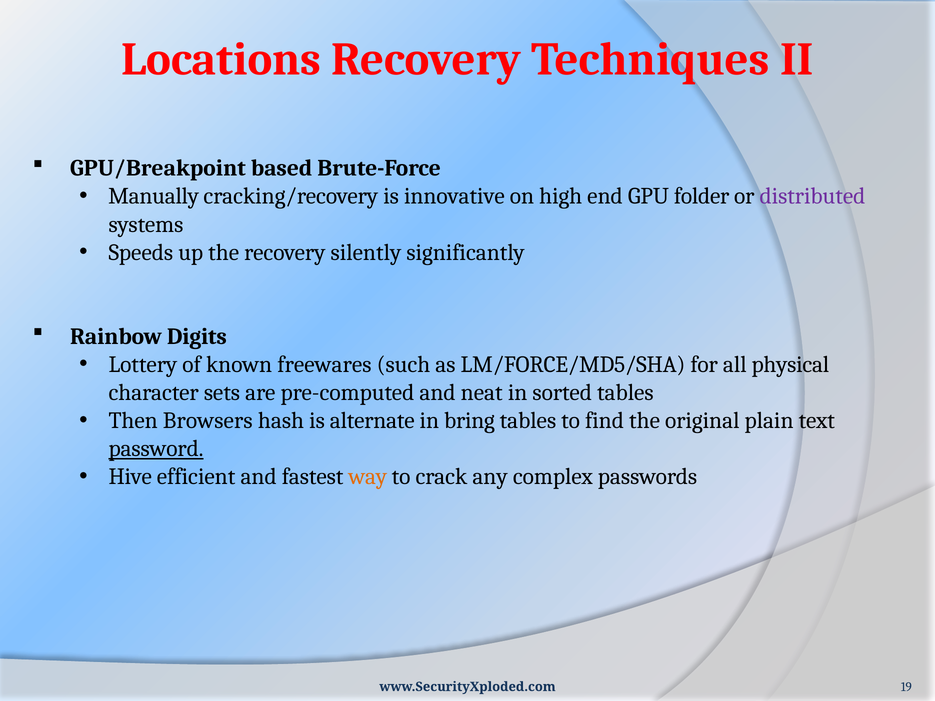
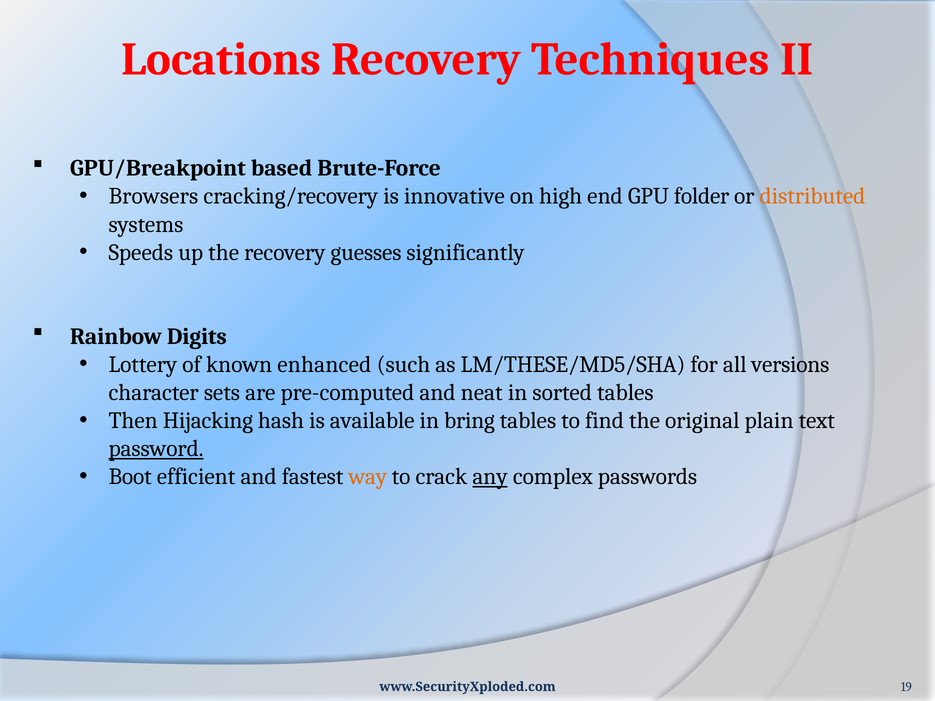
Manually: Manually -> Browsers (153, 196)
distributed colour: purple -> orange (812, 196)
silently: silently -> guesses (366, 252)
freewares: freewares -> enhanced (324, 365)
LM/FORCE/MD5/SHA: LM/FORCE/MD5/SHA -> LM/THESE/MD5/SHA (573, 365)
physical: physical -> versions (790, 365)
Browsers: Browsers -> Hijacking (208, 421)
alternate: alternate -> available (372, 421)
Hive: Hive -> Boot (130, 477)
any underline: none -> present (490, 477)
